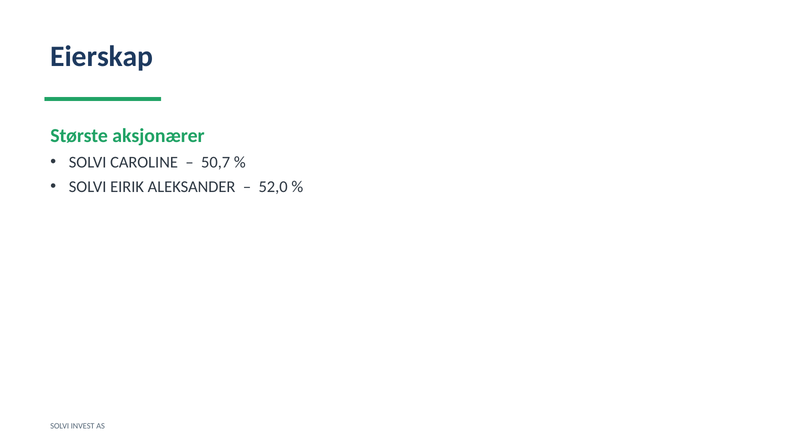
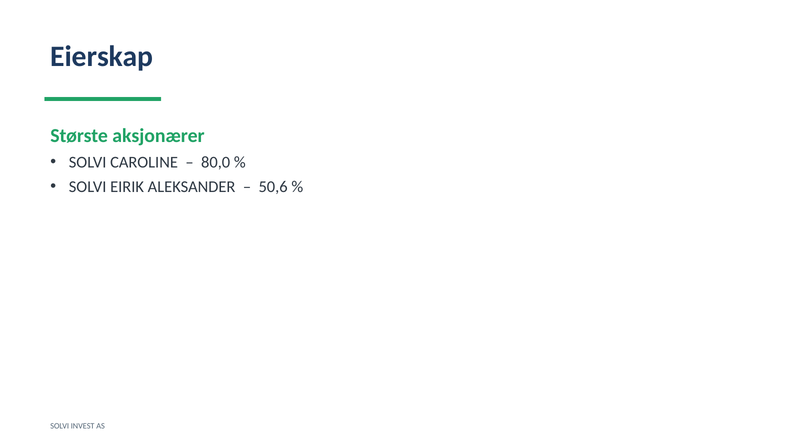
50,7: 50,7 -> 80,0 (216, 162)
52,0: 52,0 -> 50,6 (273, 187)
